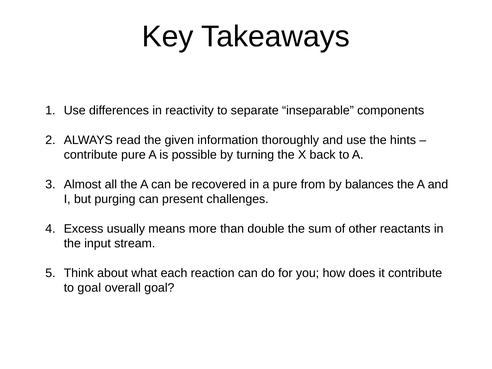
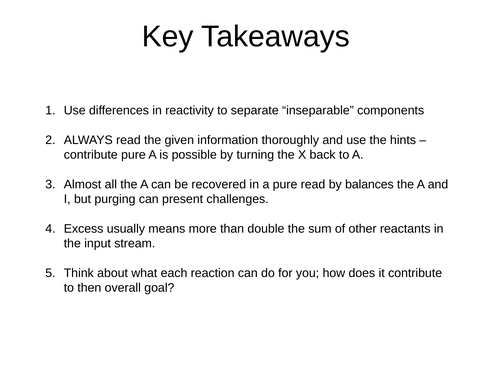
pure from: from -> read (313, 184)
to goal: goal -> then (89, 288)
